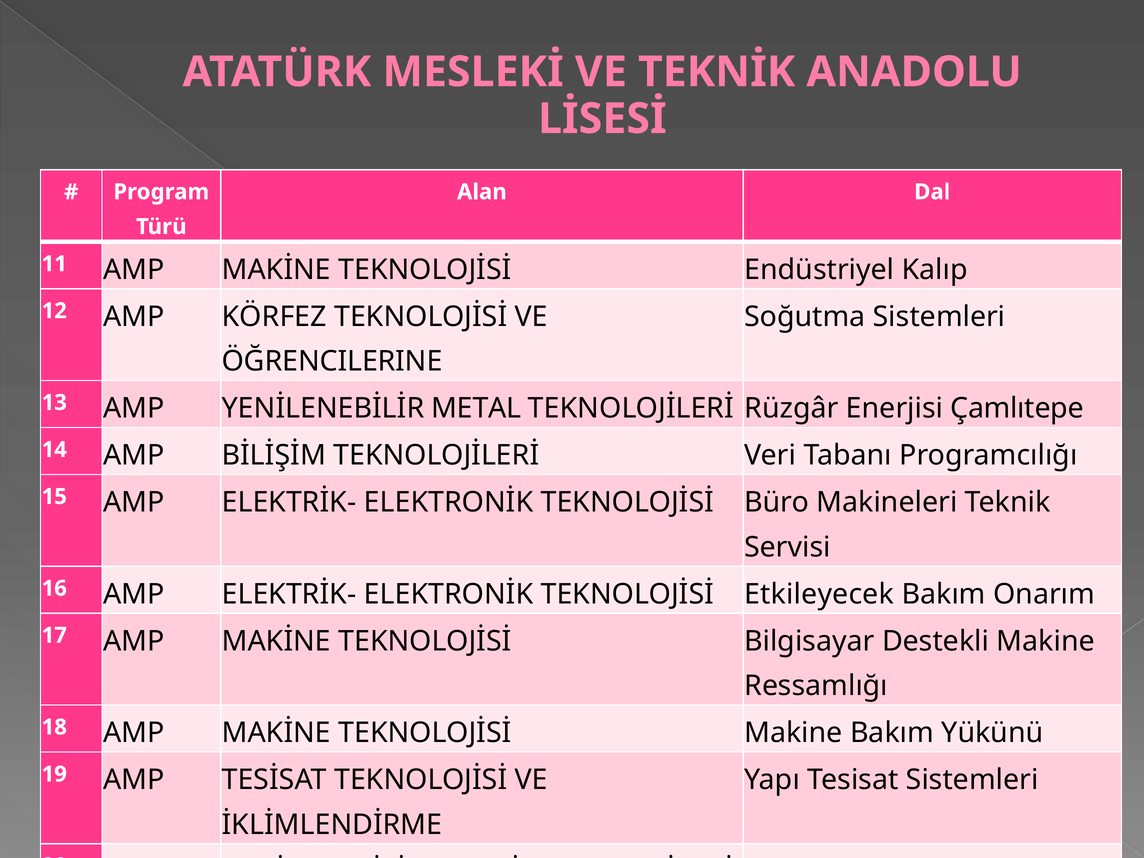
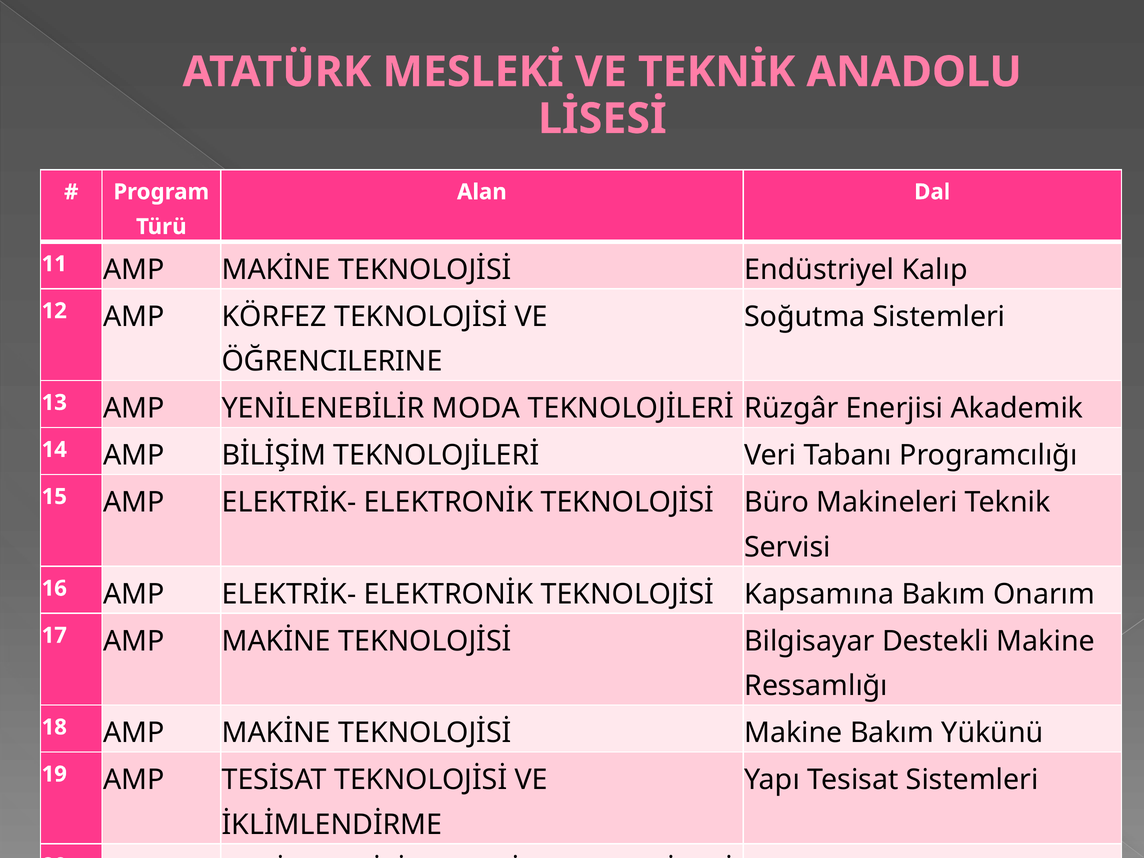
METAL: METAL -> MODA (476, 408)
Çamlıtepe: Çamlıtepe -> Akademik (1017, 408)
Etkileyecek: Etkileyecek -> Kapsamına (819, 594)
